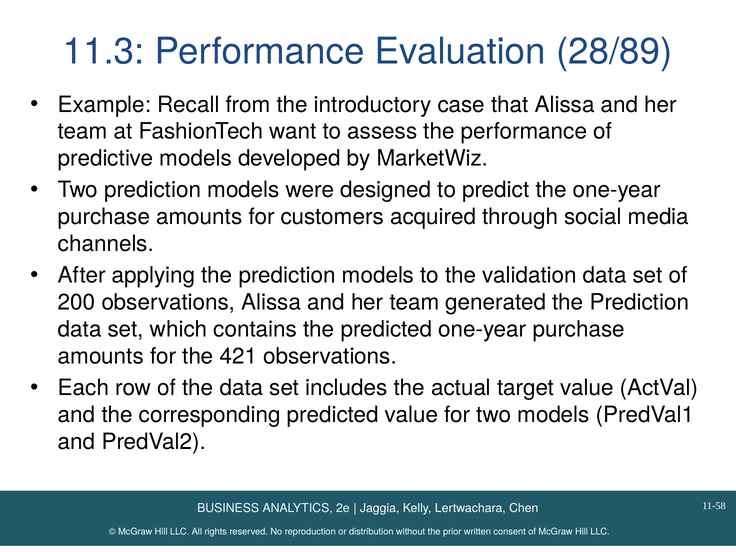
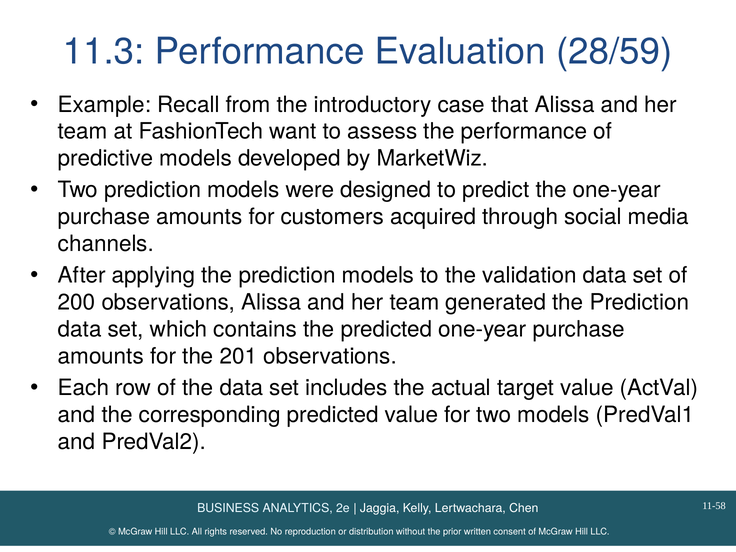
28/89: 28/89 -> 28/59 (614, 52)
421: 421 -> 201 (238, 356)
